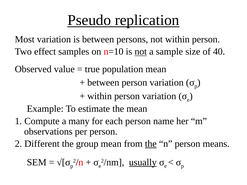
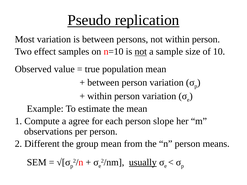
40: 40 -> 10 (219, 52)
many: many -> agree (79, 121)
name: name -> slope (163, 121)
the underline: present -> none (151, 144)
